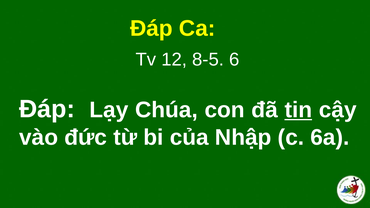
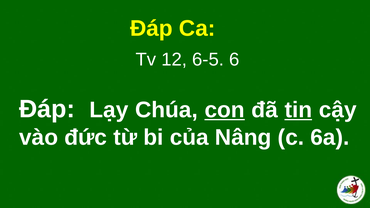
8-5: 8-5 -> 6-5 (208, 60)
con underline: none -> present (225, 110)
Nhập: Nhập -> Nâng (243, 138)
